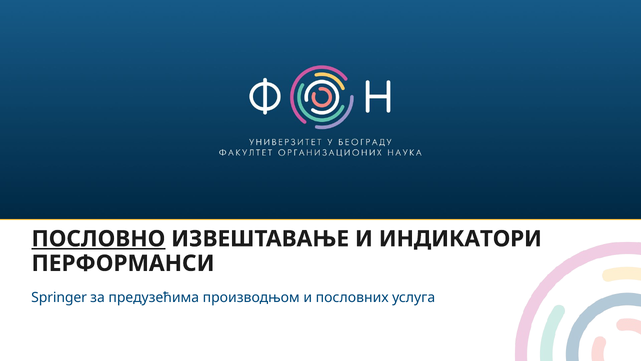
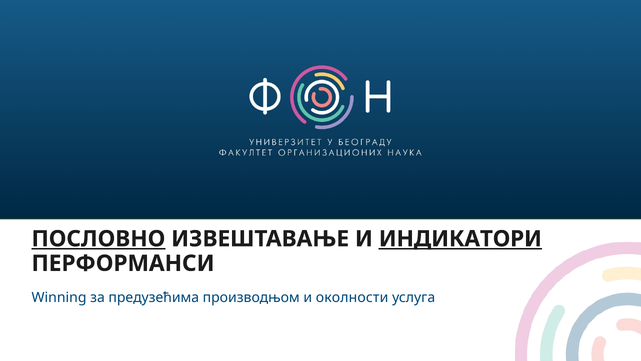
ИНДИКАТОРИ underline: none -> present (460, 239)
Springer: Springer -> Winning (59, 297)
пословних: пословних -> околности (352, 297)
